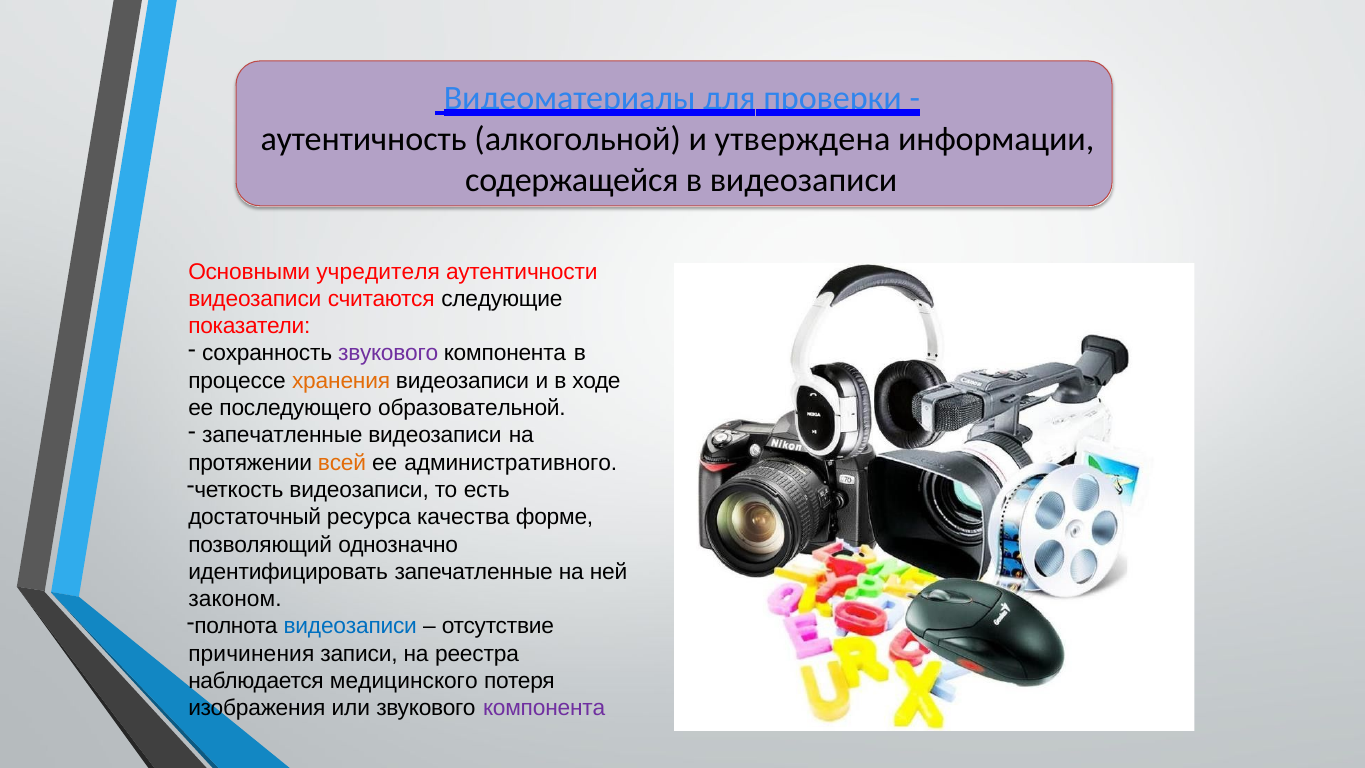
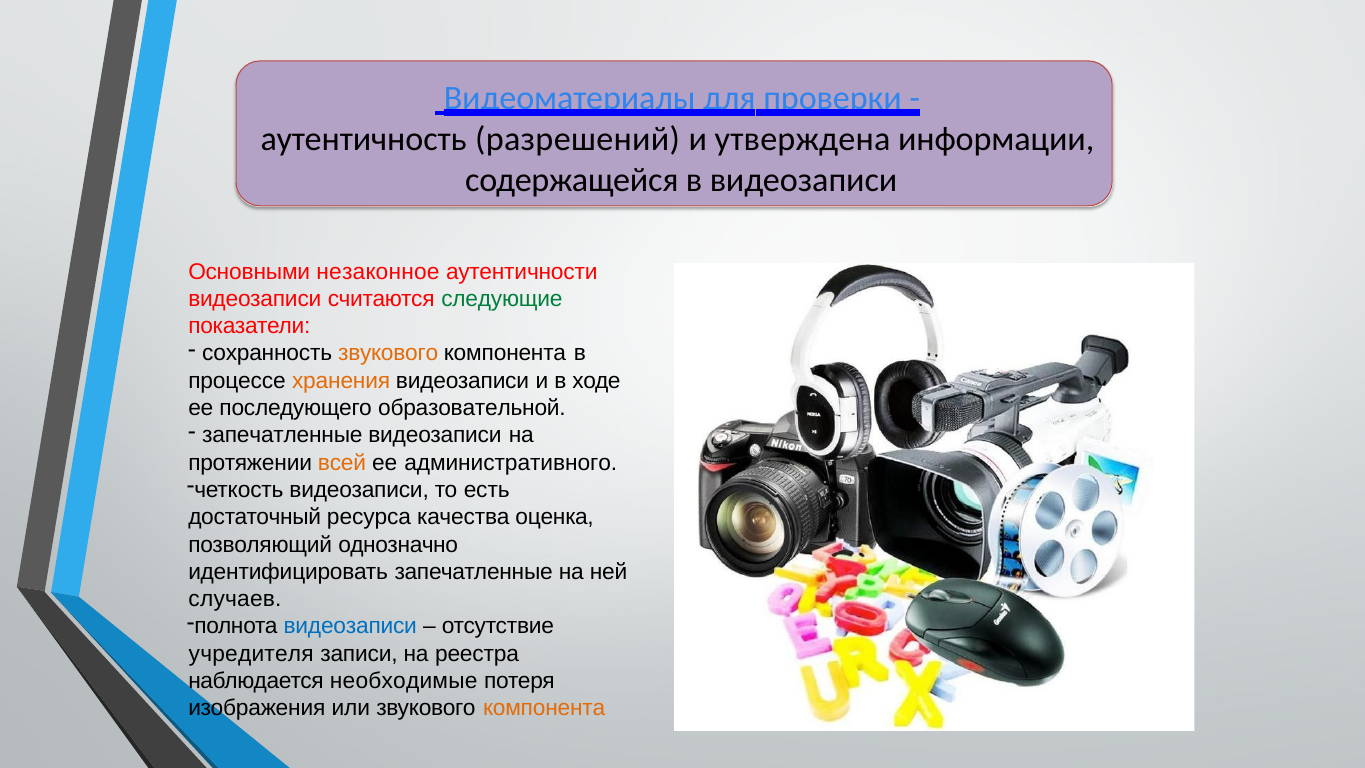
алкогольной: алкогольной -> разрешений (578, 139)
учредителя: учредителя -> незаконное (378, 272)
следующие colour: black -> green (502, 299)
звукового colour: purple -> orange (388, 353)
форме: форме -> оценка (555, 517)
законом: законом -> случаев (235, 599)
причинения: причинения -> учредителя (251, 654)
медицинского: медицинского -> необходимые (404, 681)
компонента colour: purple -> orange (544, 708)
